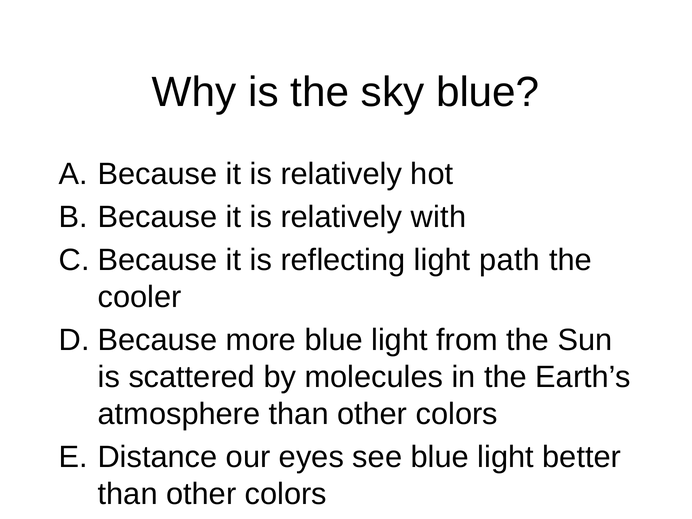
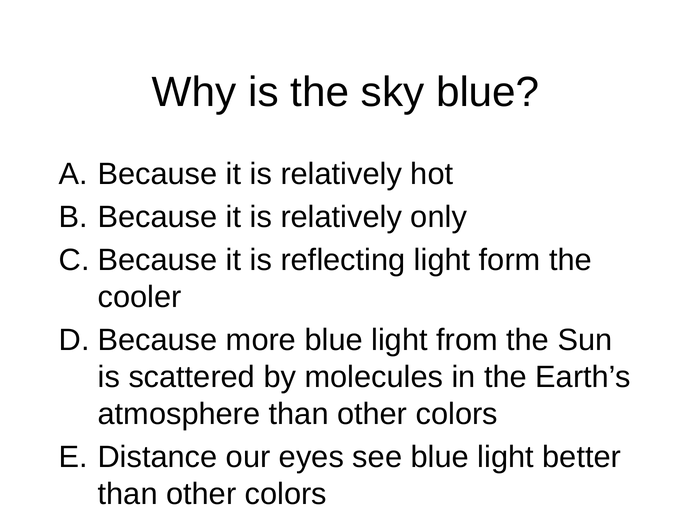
with: with -> only (439, 217)
path: path -> form (510, 260)
